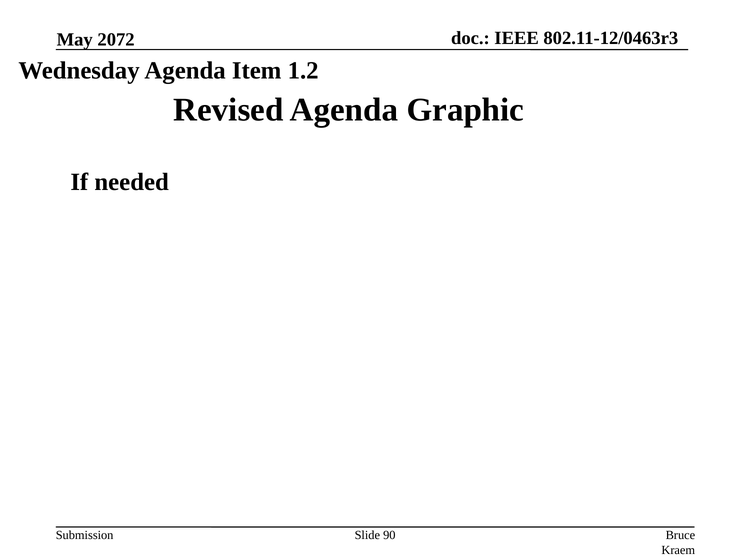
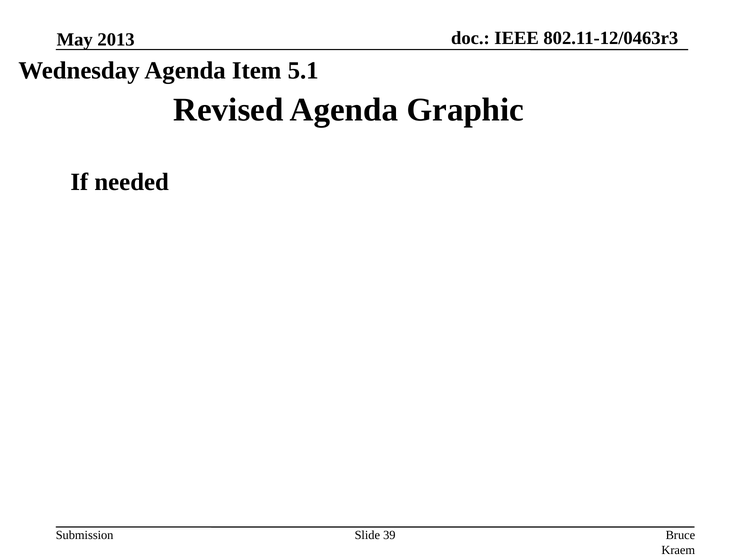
2072: 2072 -> 2013 (116, 40)
1.2: 1.2 -> 5.1 (303, 70)
90: 90 -> 39 (389, 535)
